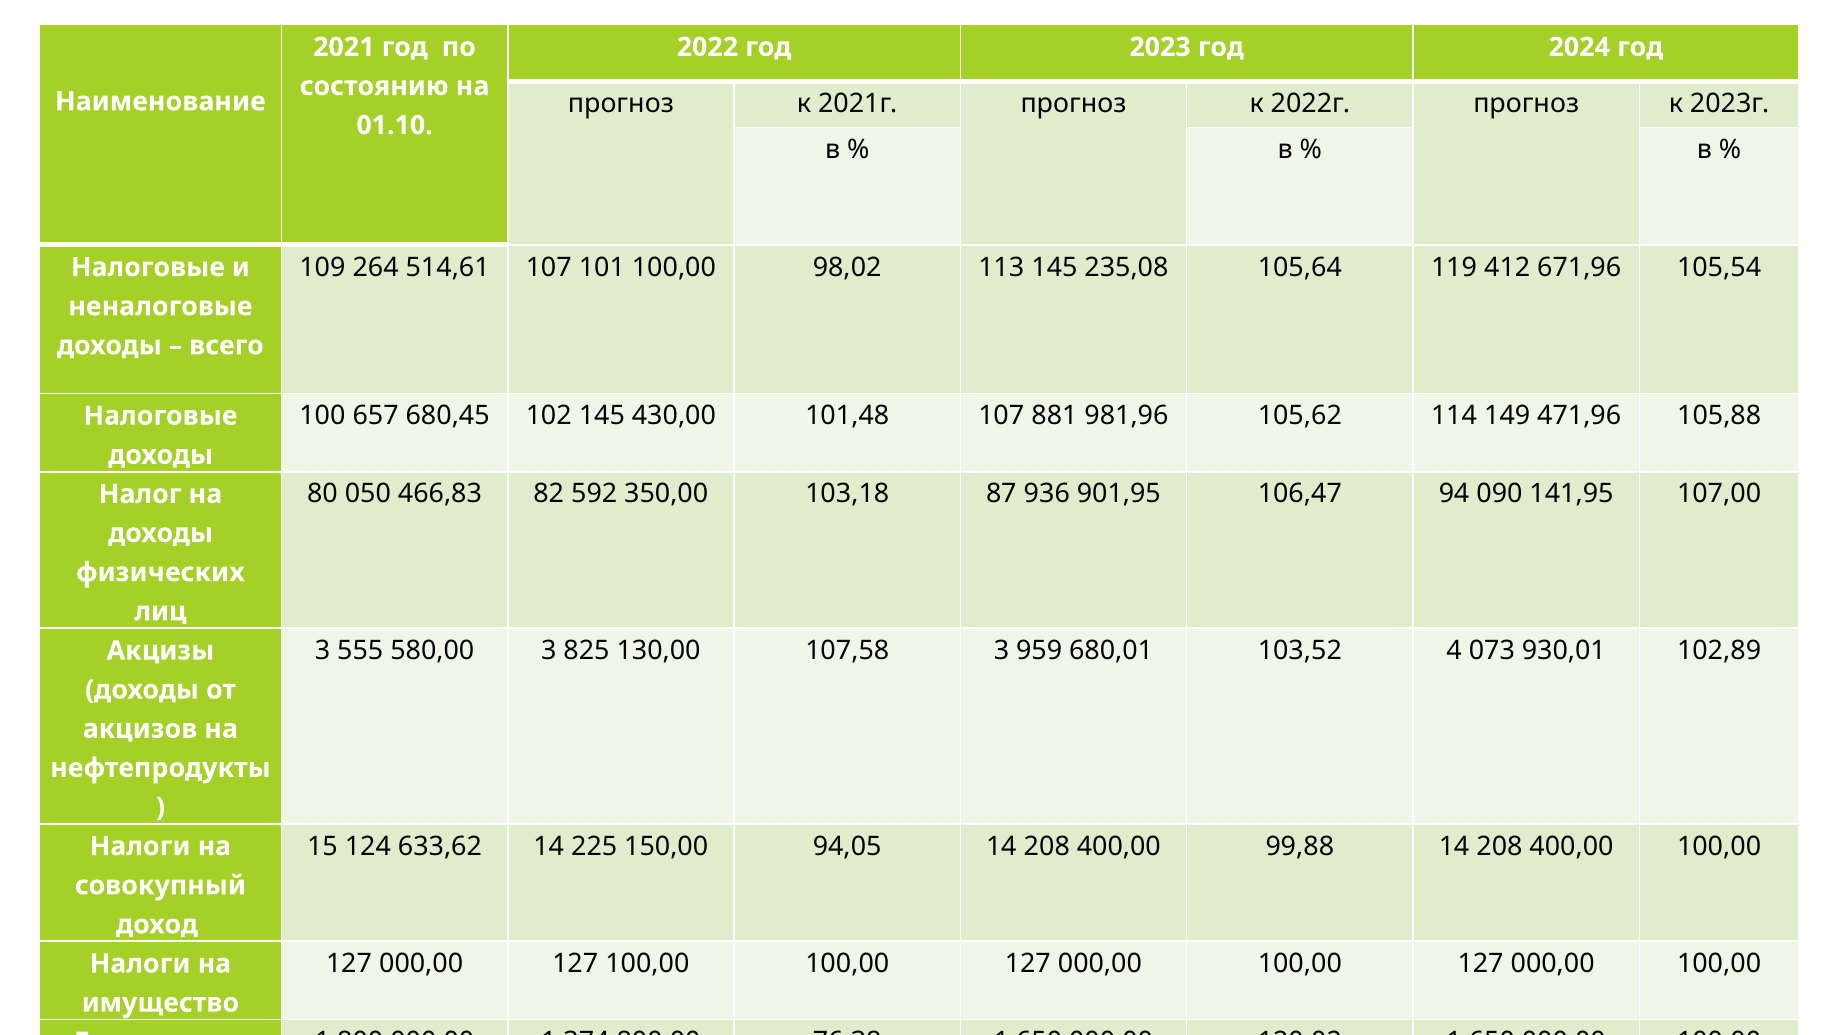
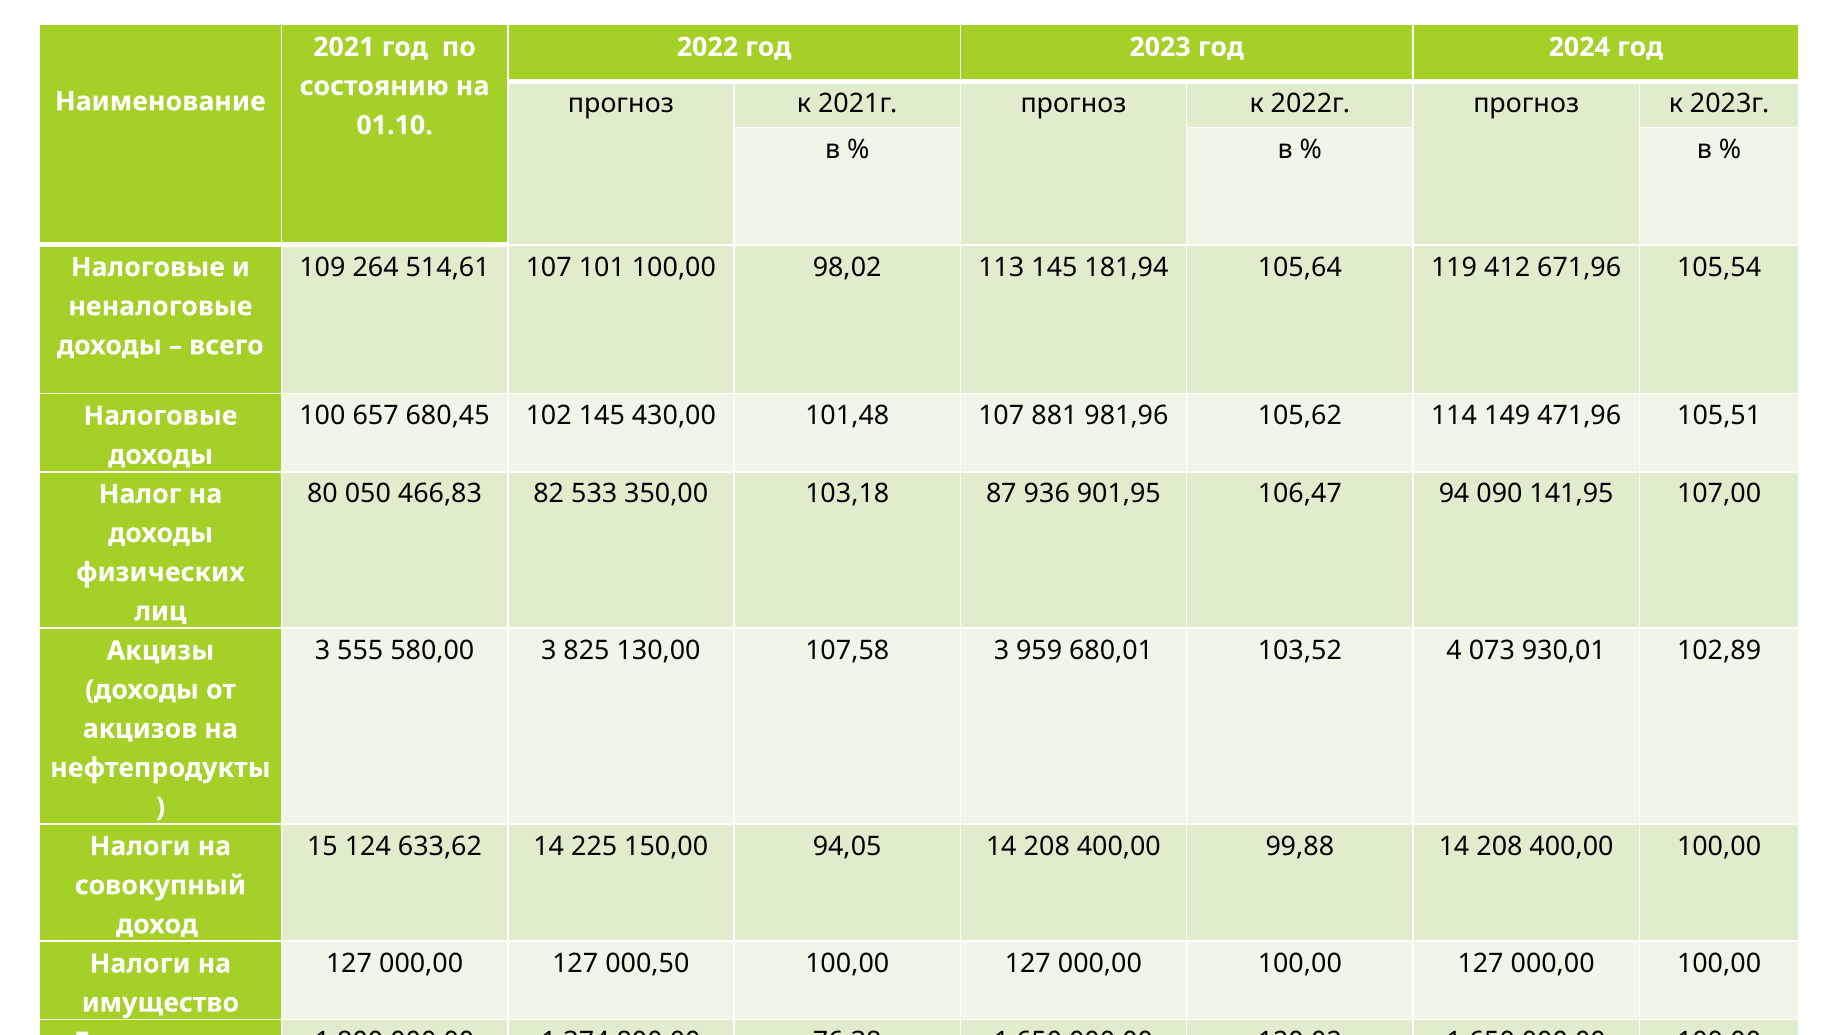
235,08: 235,08 -> 181,94 (1126, 267)
105,88: 105,88 -> 105,51 (1719, 416)
592: 592 -> 533 (594, 494)
127 100,00: 100,00 -> 000,50 (647, 964)
